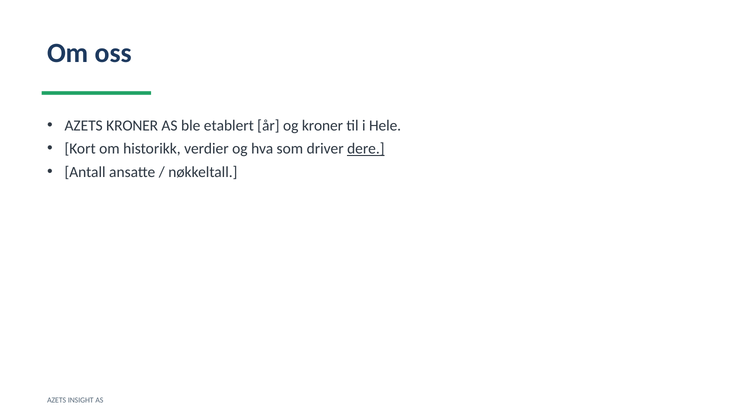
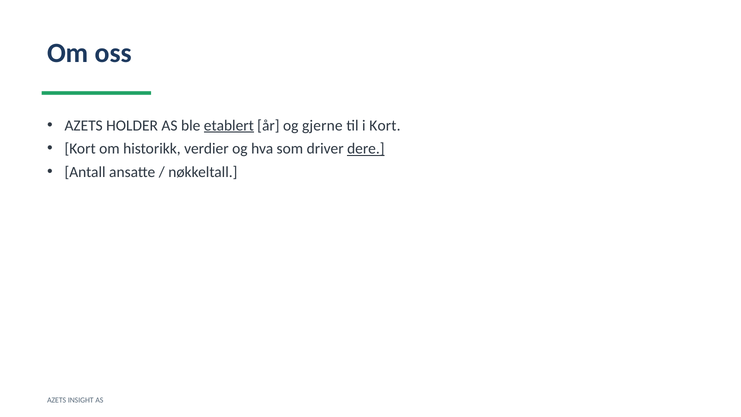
AZETS KRONER: KRONER -> HOLDER (132, 126)
etablert underline: none -> present (229, 126)
og kroner: kroner -> gjerne (322, 126)
i Hele: Hele -> Kort (385, 126)
